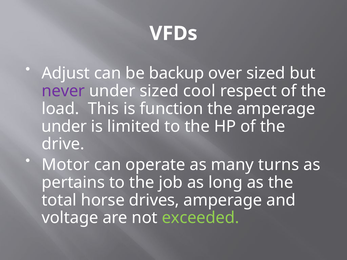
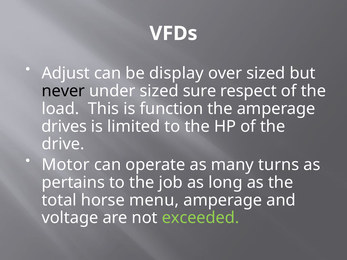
backup: backup -> display (176, 73)
never colour: purple -> black (63, 91)
cool: cool -> sure (200, 91)
under: under -> drives (64, 126)
drives: drives -> menu (154, 200)
